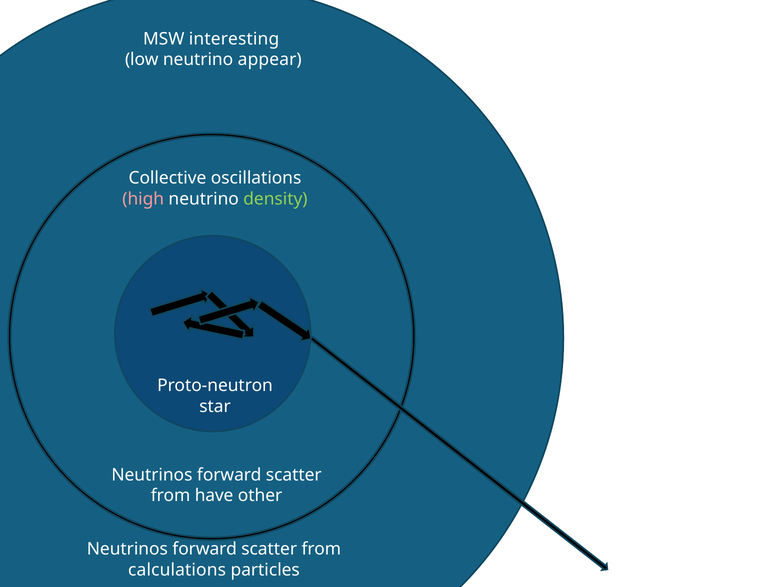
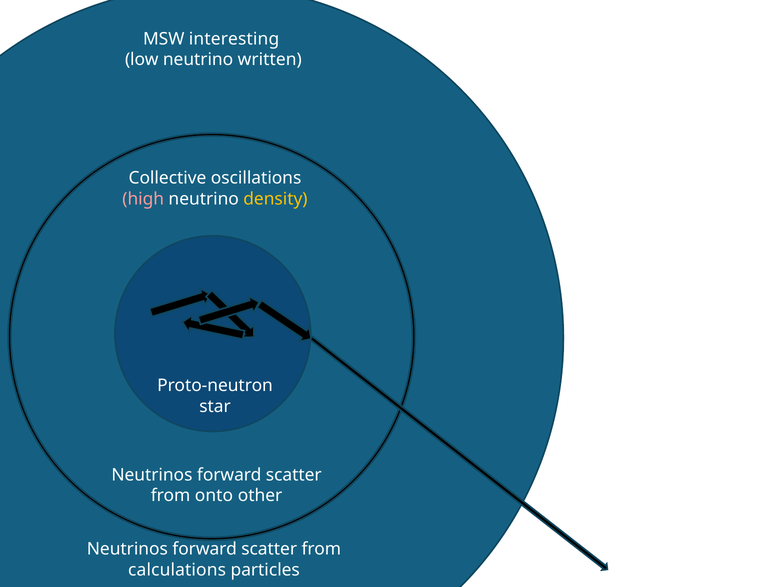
appear: appear -> written (270, 60)
density colour: light green -> yellow (275, 199)
have: have -> onto (214, 496)
